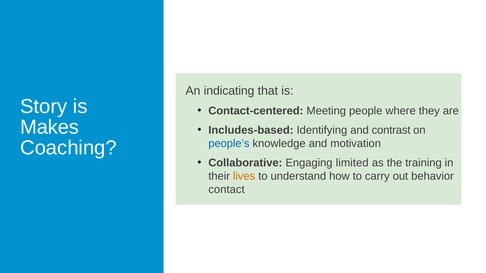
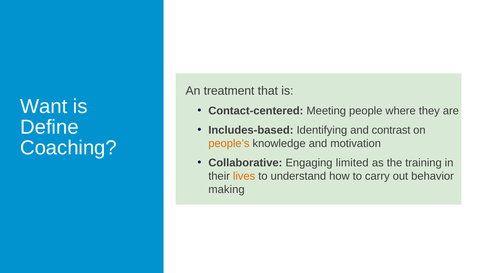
indicating: indicating -> treatment (229, 91)
Story: Story -> Want (44, 107)
Makes: Makes -> Define (49, 127)
people’s colour: blue -> orange (229, 144)
contact: contact -> making (227, 190)
